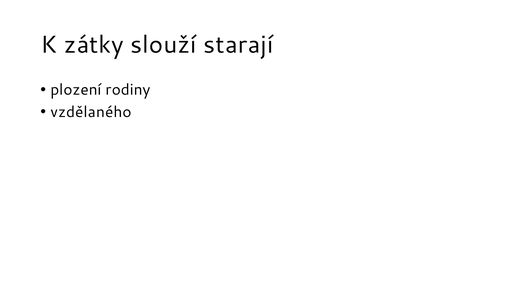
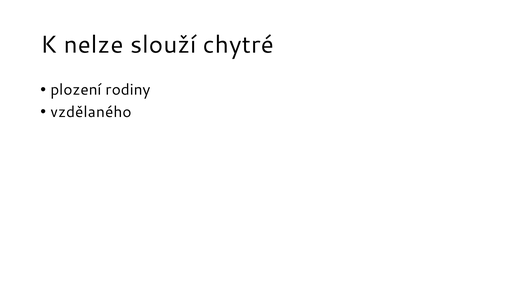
zátky: zátky -> nelze (94, 45)
starají: starají -> chytré (238, 45)
